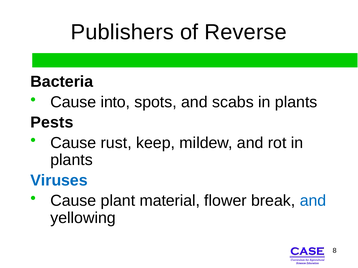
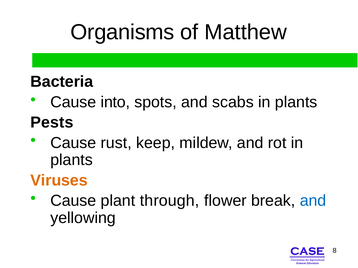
Publishers: Publishers -> Organisms (122, 32)
Reverse: Reverse -> Matthew (246, 32)
Viruses colour: blue -> orange (59, 181)
material: material -> through (170, 201)
